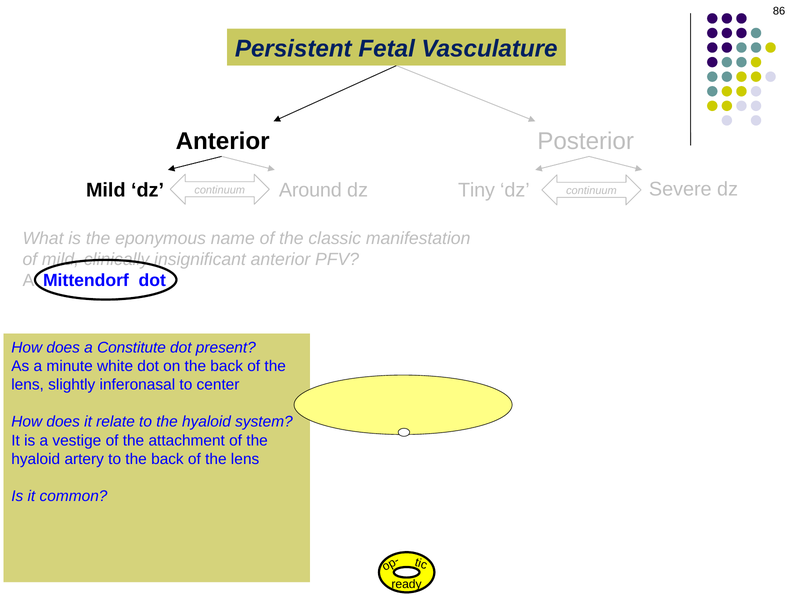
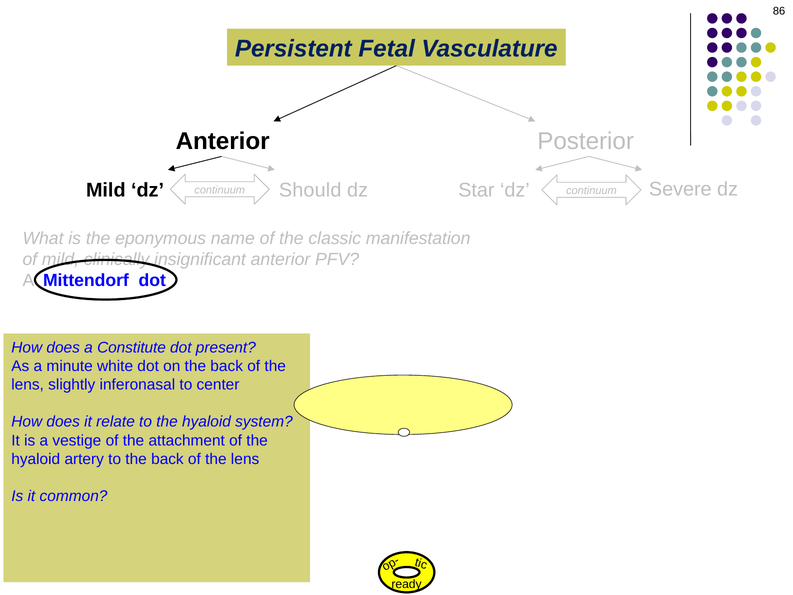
Around: Around -> Should (310, 190)
Tiny: Tiny -> Star (476, 190)
